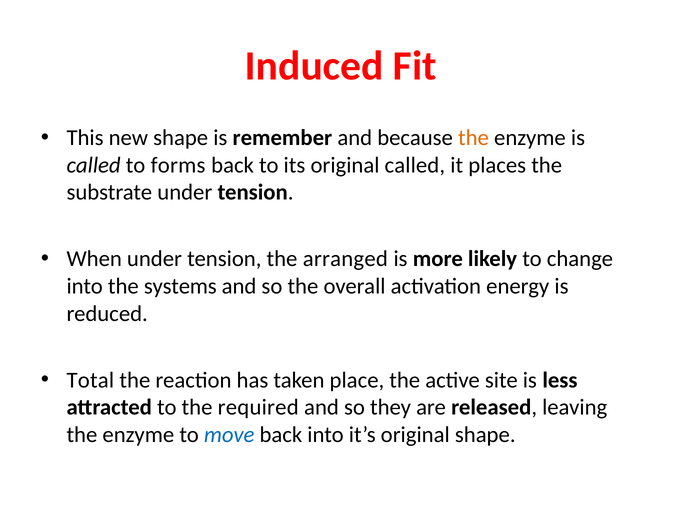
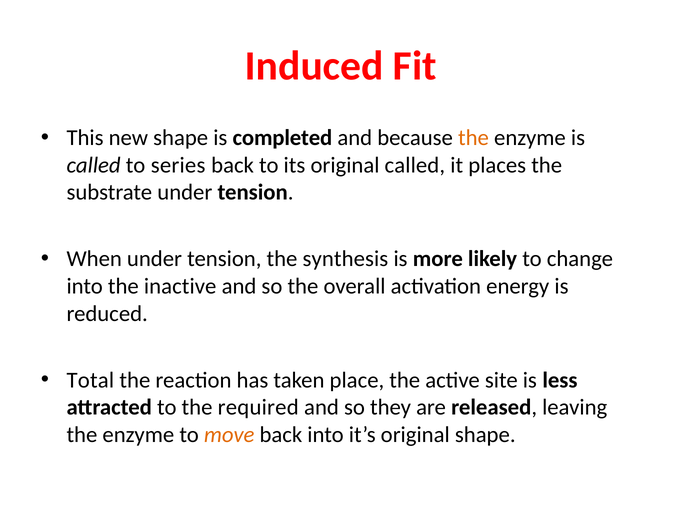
remember: remember -> completed (282, 138)
forms: forms -> series (178, 165)
arranged: arranged -> synthesis (345, 259)
systems: systems -> inactive (180, 287)
move colour: blue -> orange (229, 435)
